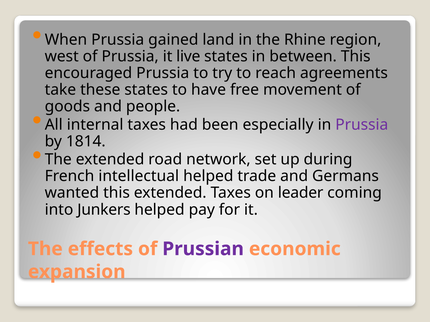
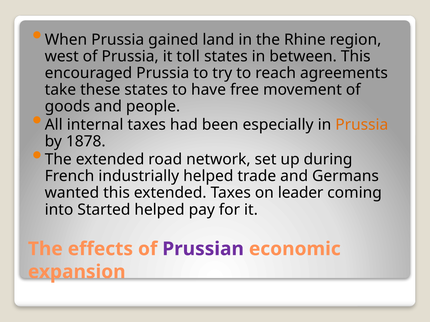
live: live -> toll (188, 56)
Prussia colour: purple -> orange (362, 125)
1814: 1814 -> 1878 (86, 142)
intellectual: intellectual -> industrially (139, 176)
Junkers: Junkers -> Started (104, 210)
